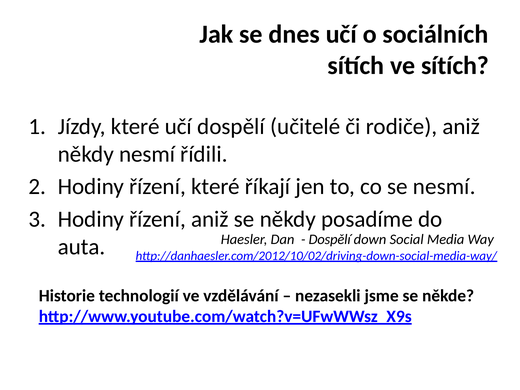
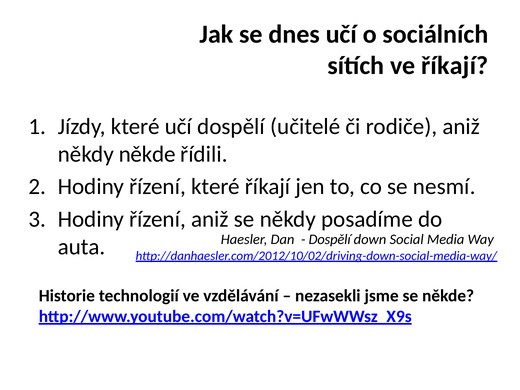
ve sítích: sítích -> říkají (455, 66)
někdy nesmí: nesmí -> někde (147, 154)
